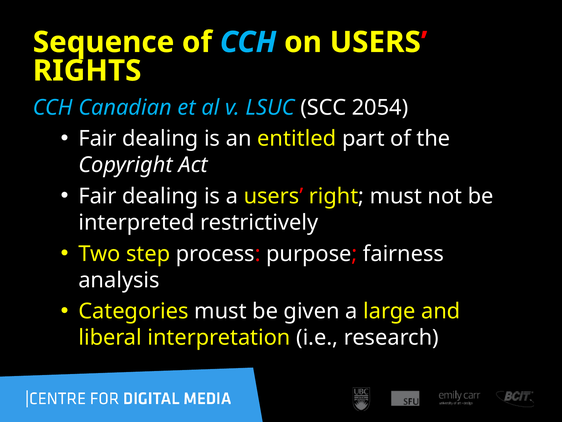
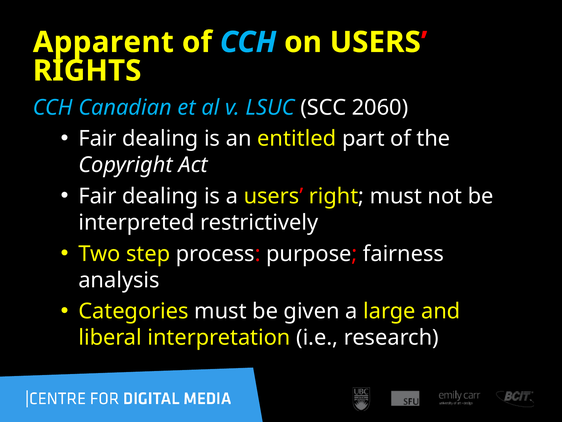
Sequence: Sequence -> Apparent (103, 42)
2054: 2054 -> 2060 (380, 107)
